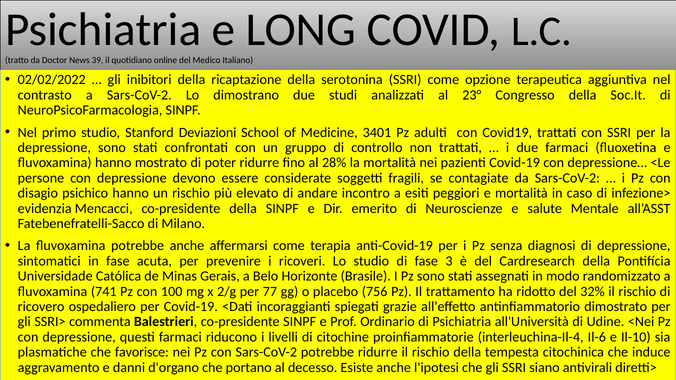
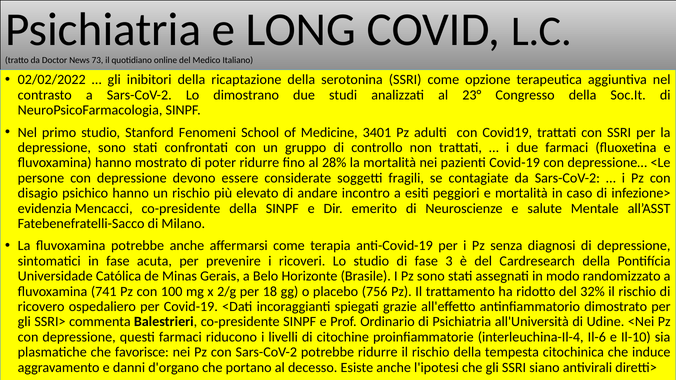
39: 39 -> 73 (97, 60)
Deviazioni: Deviazioni -> Fenomeni (207, 132)
77: 77 -> 18 (270, 292)
